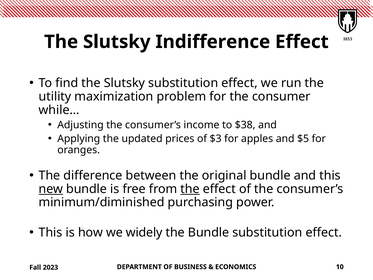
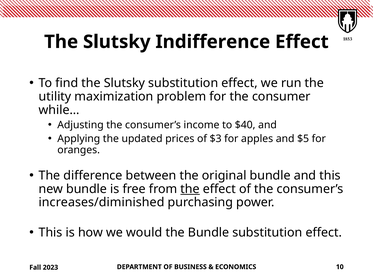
$38: $38 -> $40 (245, 125)
new underline: present -> none (51, 189)
minimum/diminished: minimum/diminished -> increases/diminished (102, 202)
widely: widely -> would (144, 232)
